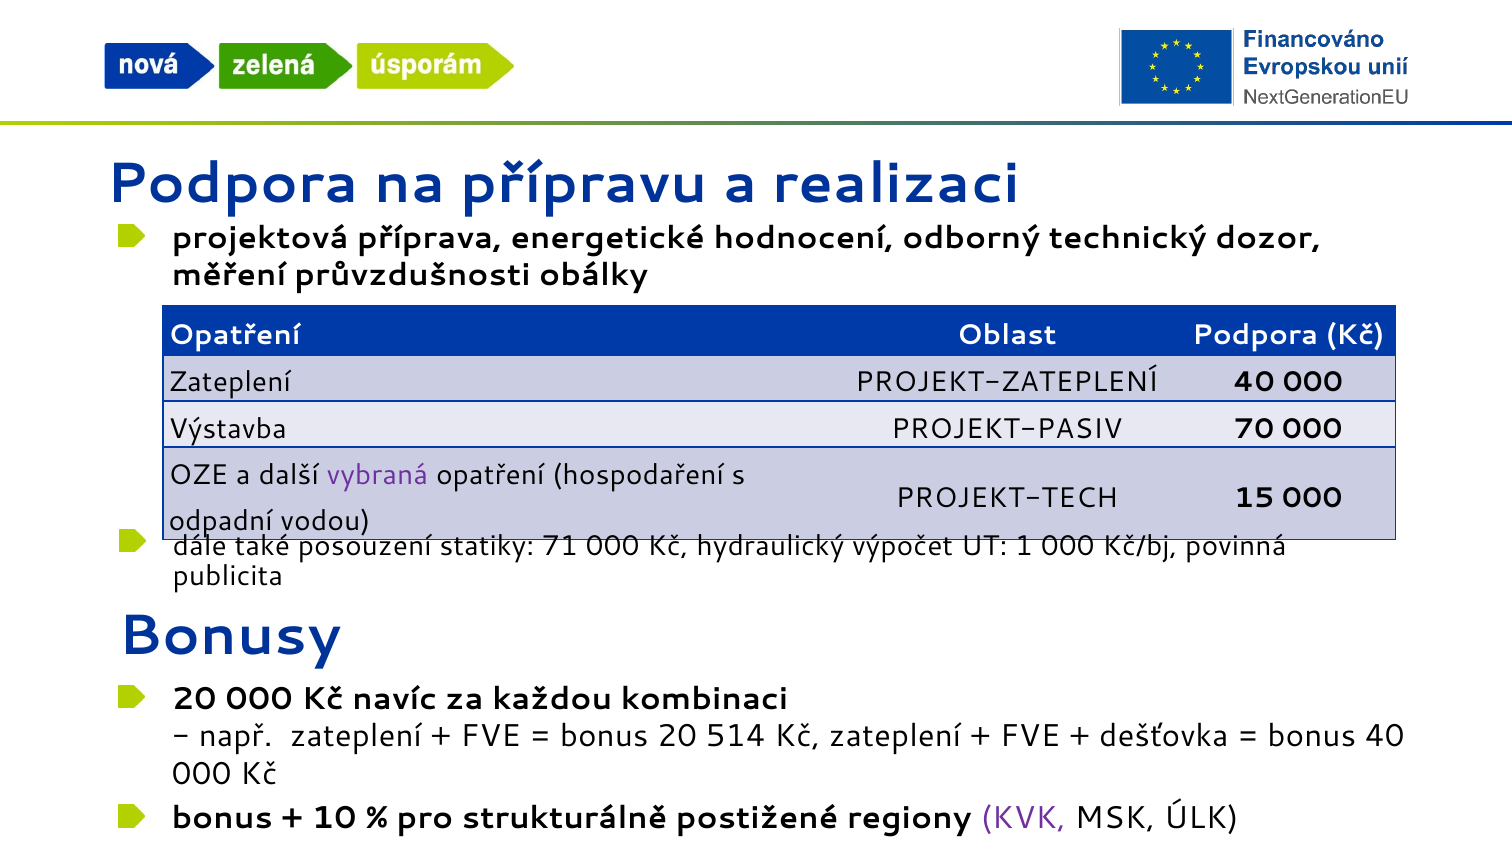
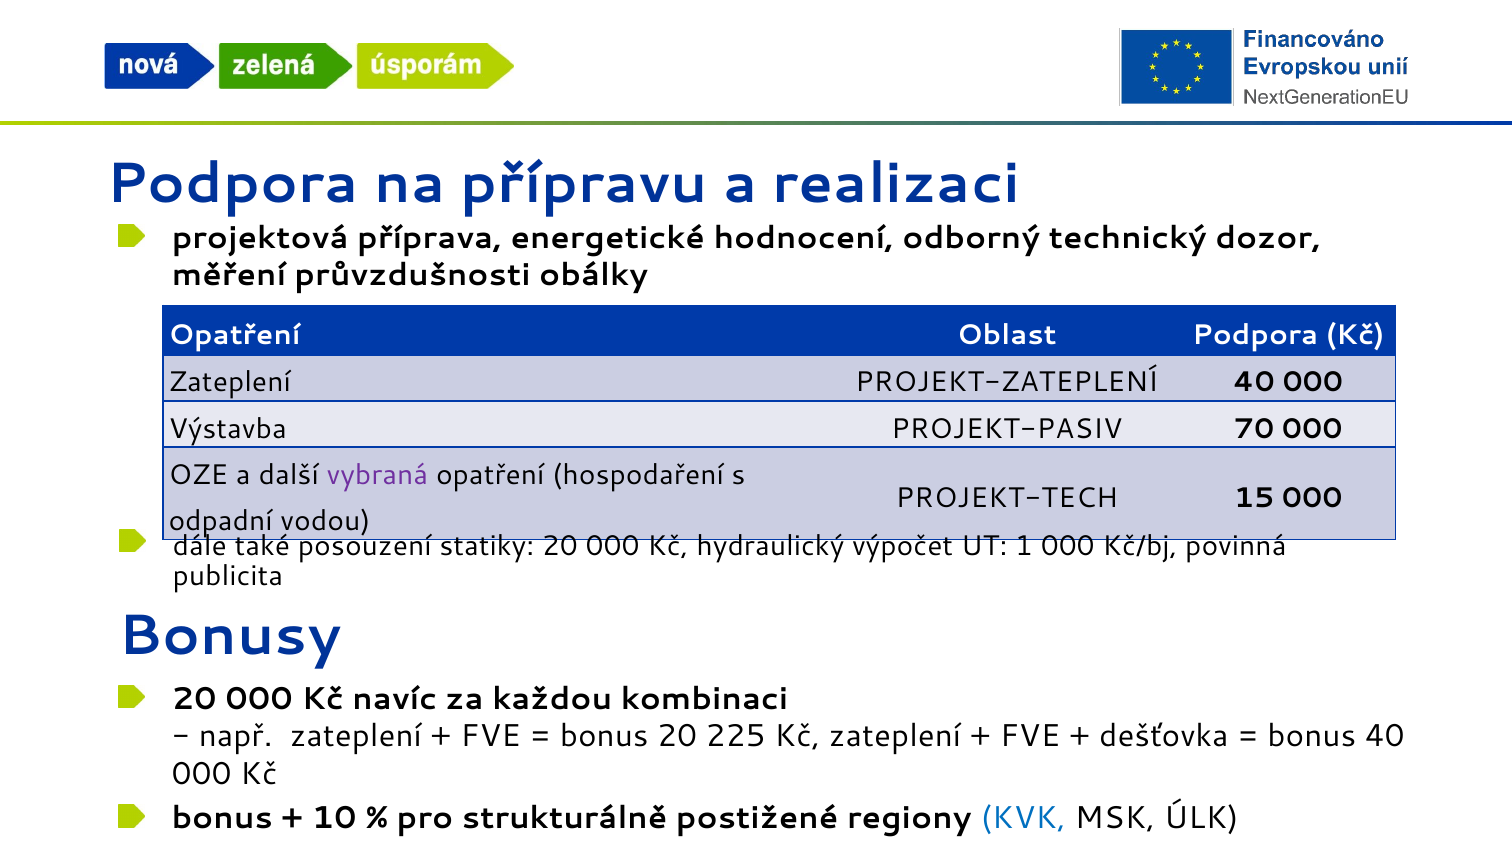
statiky 71: 71 -> 20 (560, 546)
514: 514 -> 225 (736, 737)
KVK colour: purple -> blue (1023, 819)
